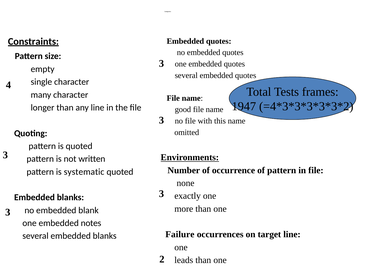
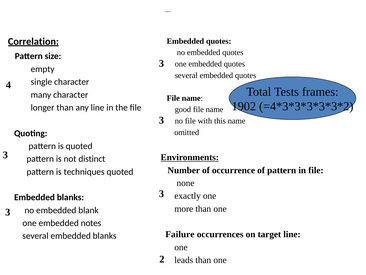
Constraints: Constraints -> Correlation (33, 41)
1947: 1947 -> 1902 (244, 106)
written: written -> distinct (92, 159)
systematic: systematic -> techniques (84, 171)
